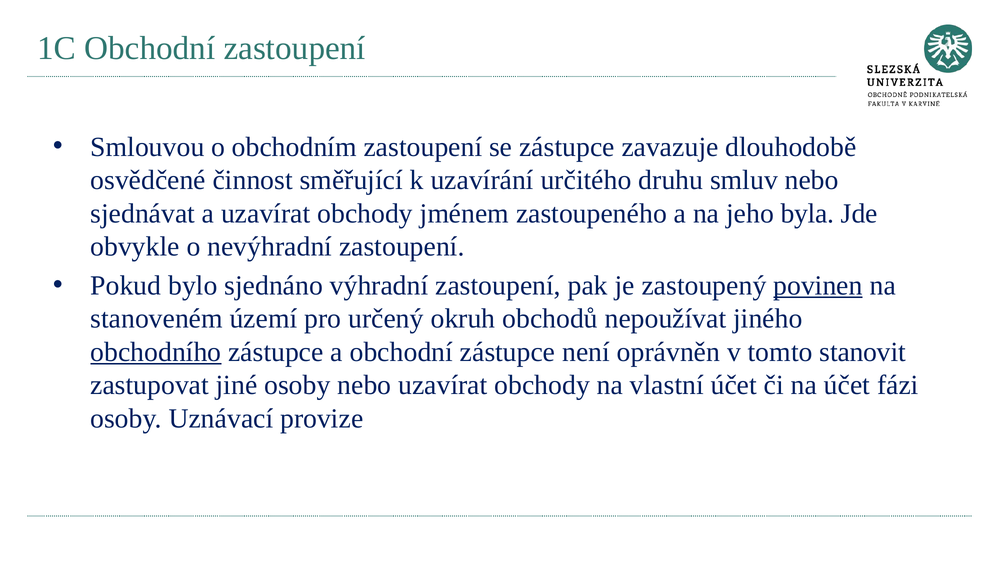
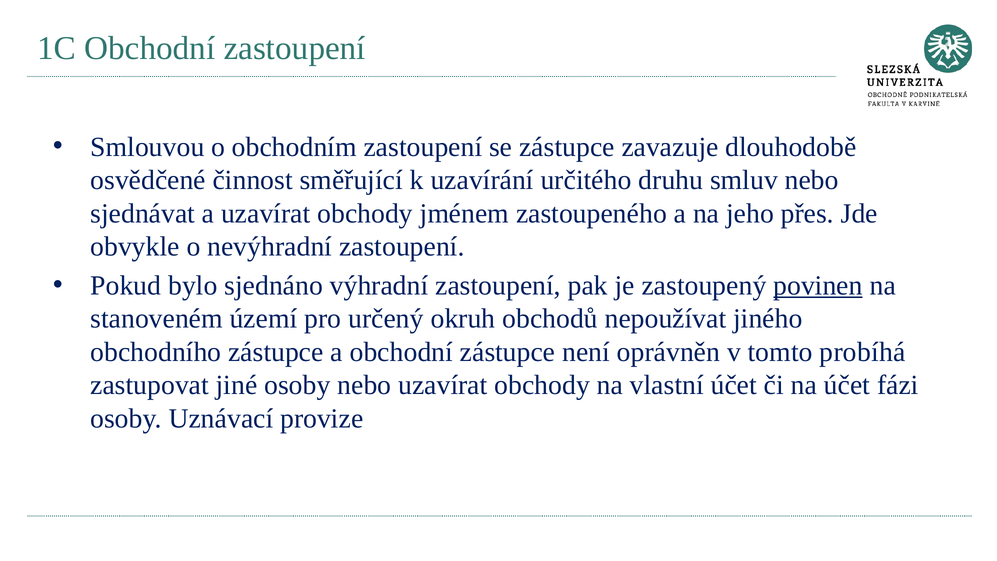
byla: byla -> přes (807, 213)
obchodního underline: present -> none (156, 352)
stanovit: stanovit -> probíhá (862, 352)
